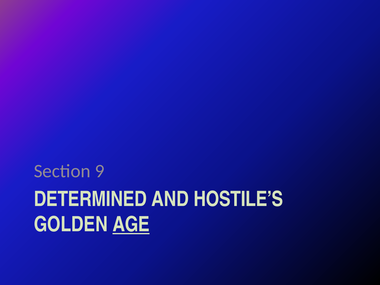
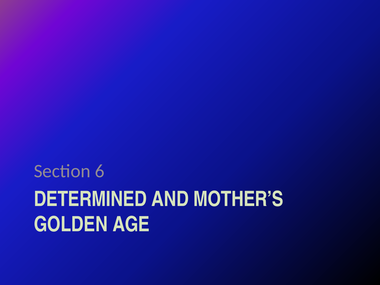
9: 9 -> 6 (100, 171)
HOSTILE’S: HOSTILE’S -> MOTHER’S (238, 199)
AGE underline: present -> none (131, 225)
